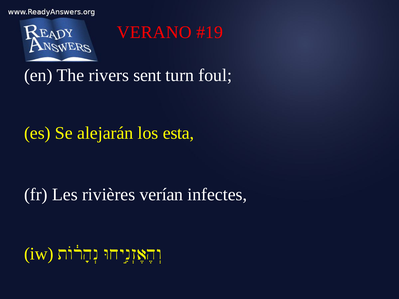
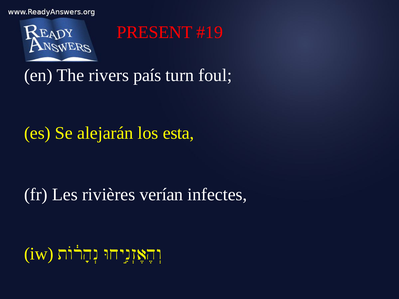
VERANO: VERANO -> PRESENT (154, 32)
sent: sent -> país (147, 75)
